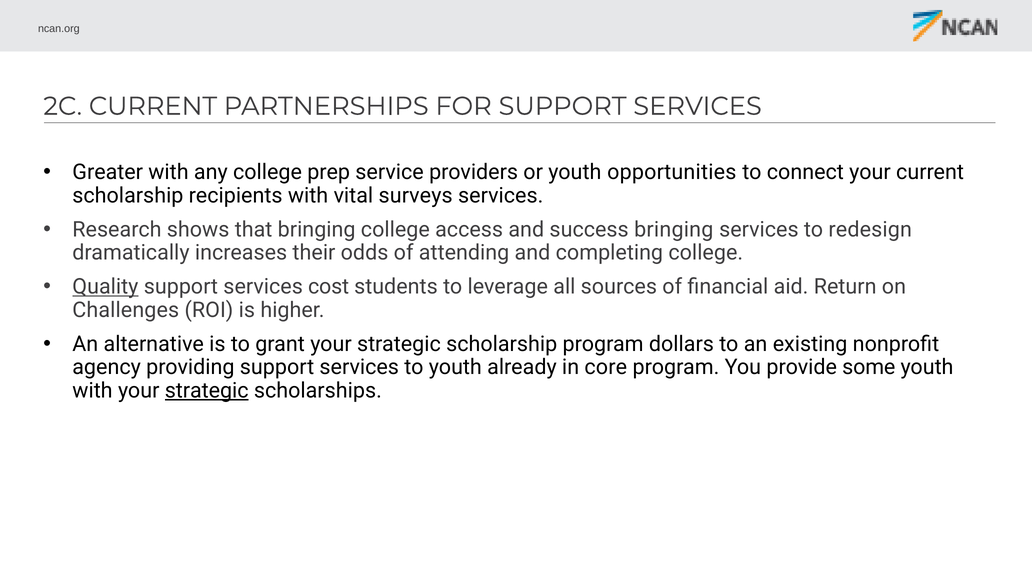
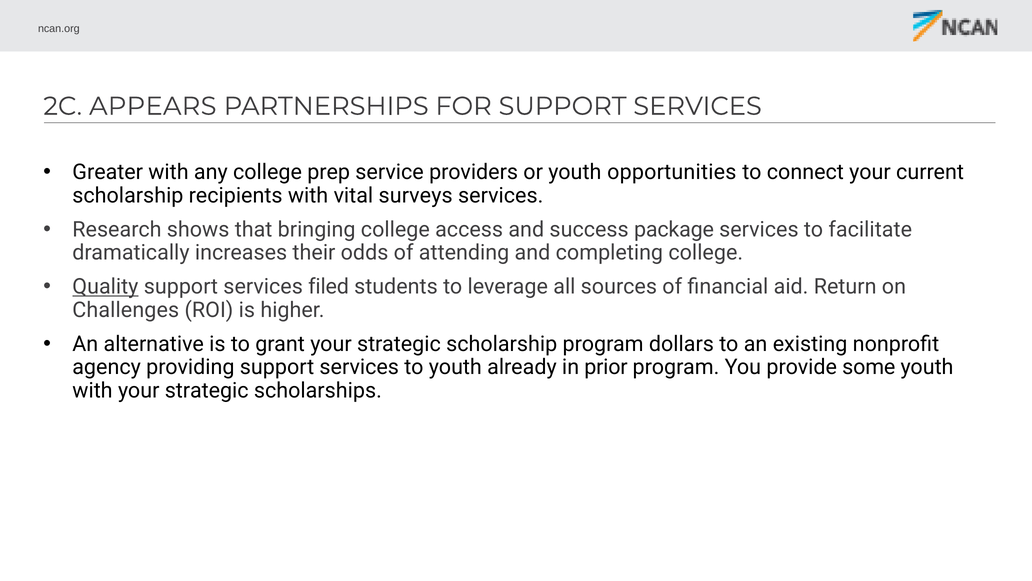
2C CURRENT: CURRENT -> APPEARS (153, 106)
success bringing: bringing -> package (674, 229)
redesign: redesign -> facilitate (870, 229)
cost: cost -> filed (329, 286)
core: core -> prior (606, 367)
strategic underline: present -> none (207, 390)
